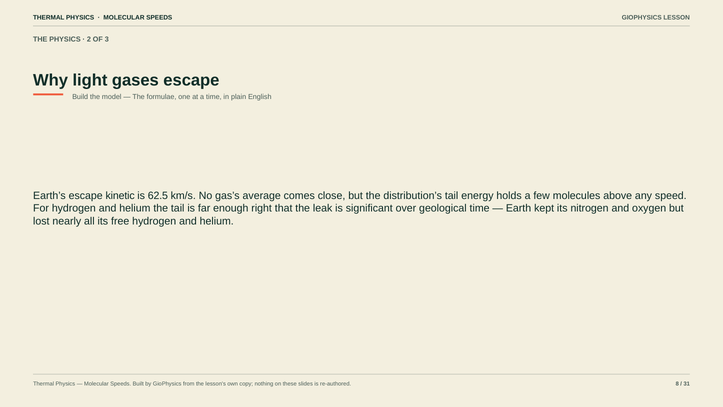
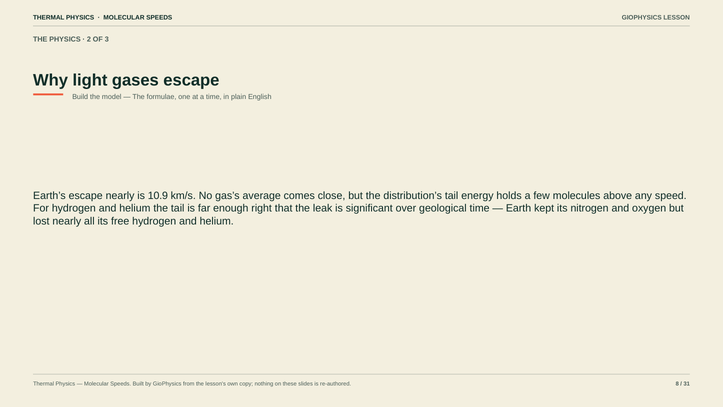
escape kinetic: kinetic -> nearly (120, 196)
62.5: 62.5 -> 10.9 (158, 196)
